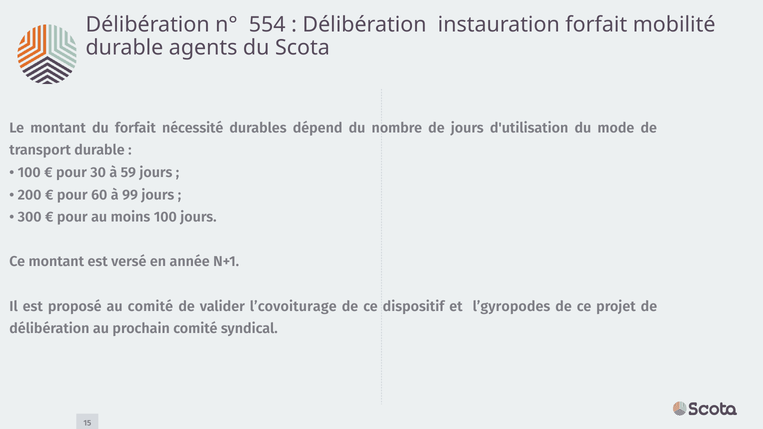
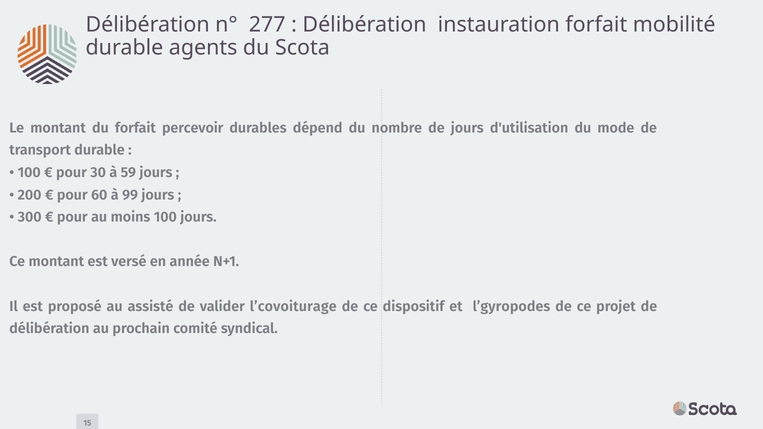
554: 554 -> 277 (267, 25)
nécessité: nécessité -> percevoir (193, 128)
au comité: comité -> assisté (151, 306)
